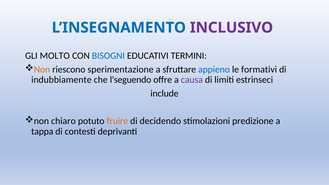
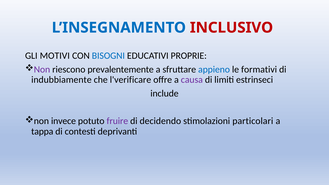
INCLUSIVO colour: purple -> red (231, 28)
MOLTO: MOLTO -> MOTIVI (55, 56)
TERMINI: TERMINI -> PROPRIE (189, 56)
Non colour: orange -> purple (42, 69)
sperimentazione: sperimentazione -> prevalentemente (121, 69)
l'seguendo: l'seguendo -> l'verificare (130, 80)
chiaro: chiaro -> invece (63, 121)
fruire colour: orange -> purple (117, 121)
predizione: predizione -> particolari (253, 121)
